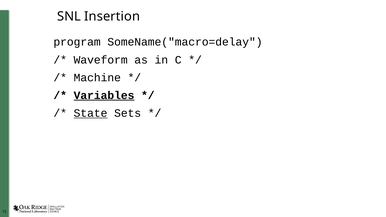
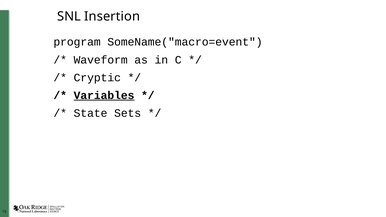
SomeName("macro=delay: SomeName("macro=delay -> SomeName("macro=event (185, 42)
Machine: Machine -> Cryptic (97, 78)
State underline: present -> none (91, 113)
